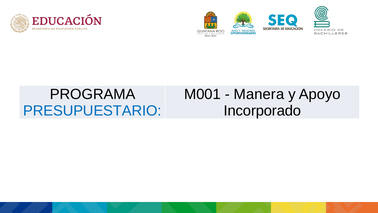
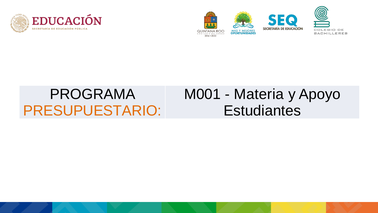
Manera: Manera -> Materia (259, 94)
PRESUPUESTARIO colour: blue -> orange (92, 111)
Incorporado: Incorporado -> Estudiantes (262, 111)
